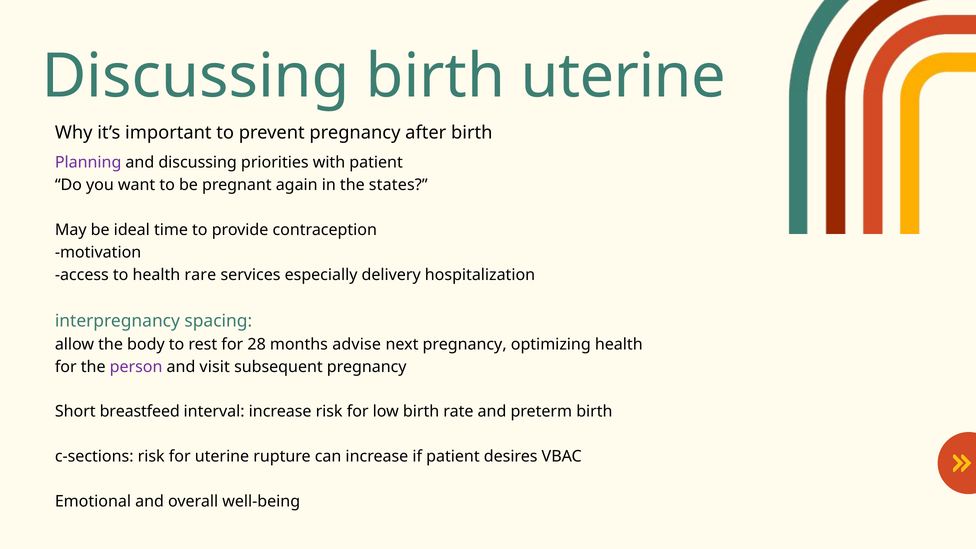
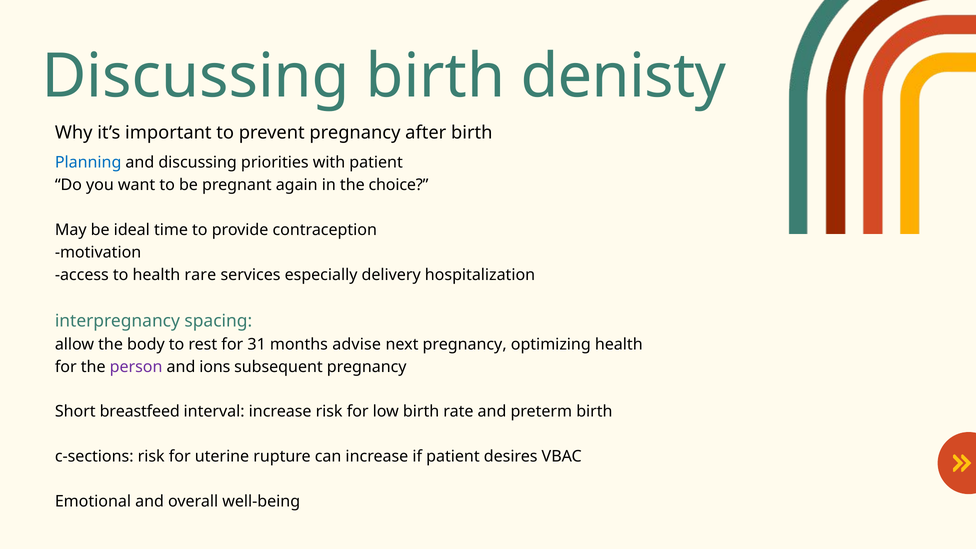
birth uterine: uterine -> denisty (623, 77)
Planning colour: purple -> blue (88, 163)
states: states -> choice (398, 185)
28: 28 -> 31 (257, 344)
visit: visit -> ions (215, 367)
